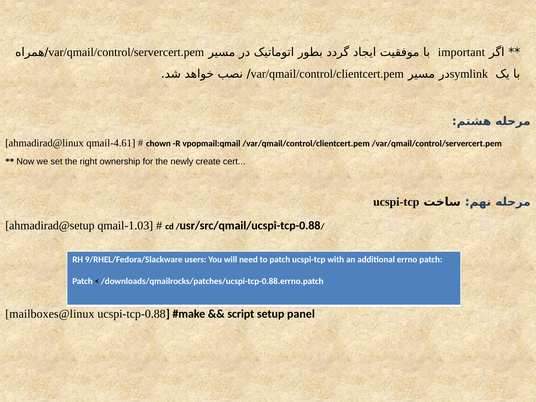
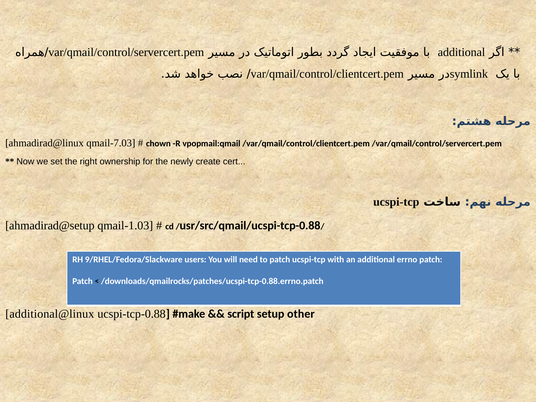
important: important -> additional (462, 52)
qmail-4.61: qmail-4.61 -> qmail-7.03 (111, 143)
mailboxes@linux: mailboxes@linux -> additional@linux (50, 314)
panel: panel -> other (301, 314)
